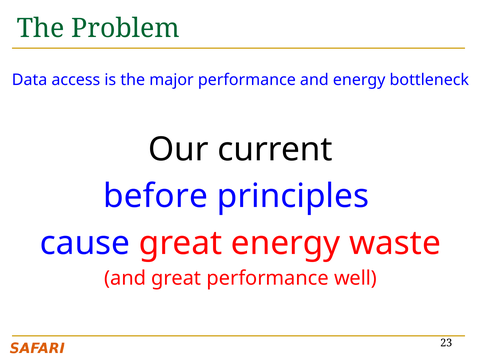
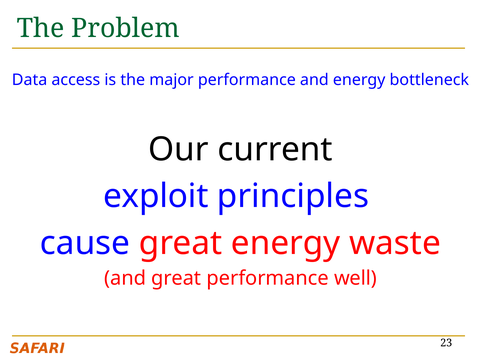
before: before -> exploit (156, 196)
